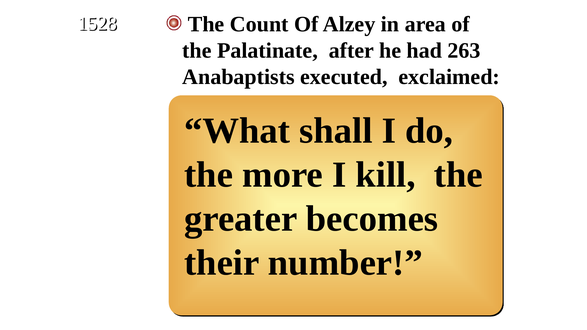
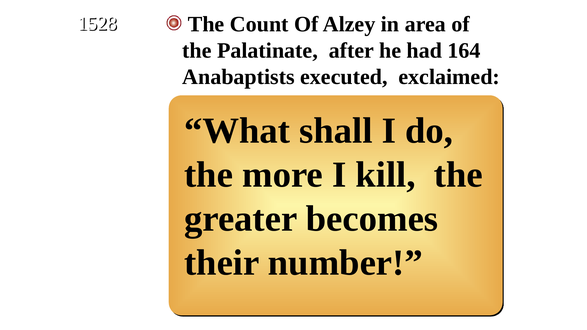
263: 263 -> 164 (464, 51)
